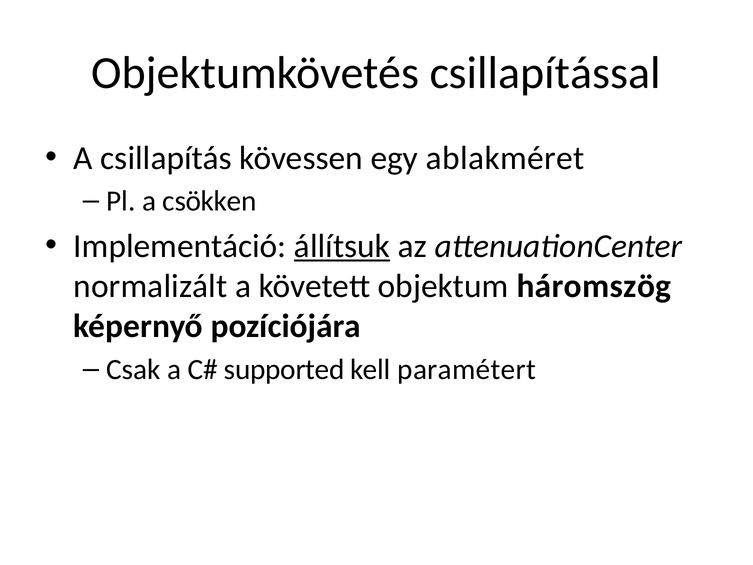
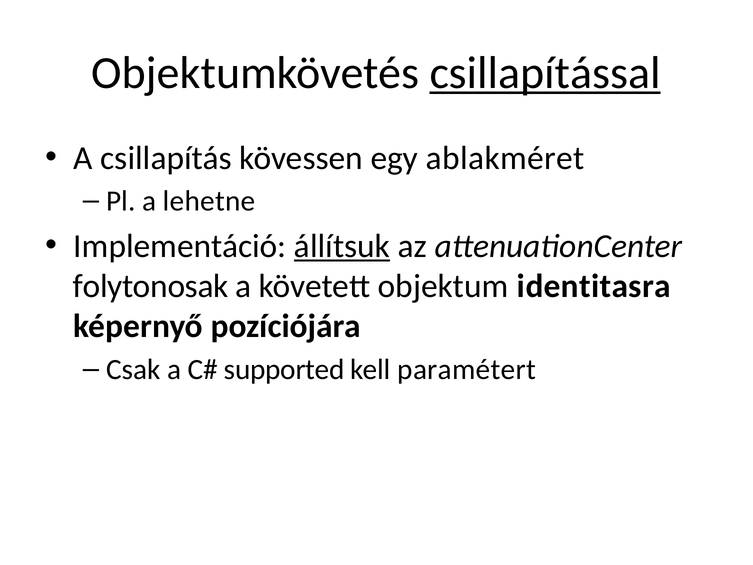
csillapítással underline: none -> present (545, 73)
csökken: csökken -> lehetne (209, 201)
normalizált: normalizált -> folytonosak (151, 286)
háromszög: háromszög -> identitasra (594, 286)
